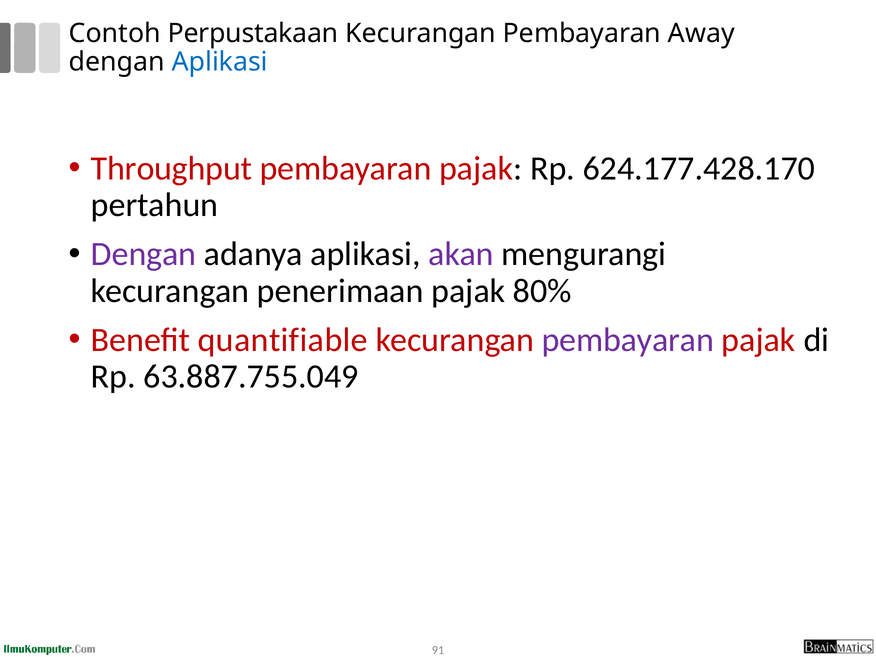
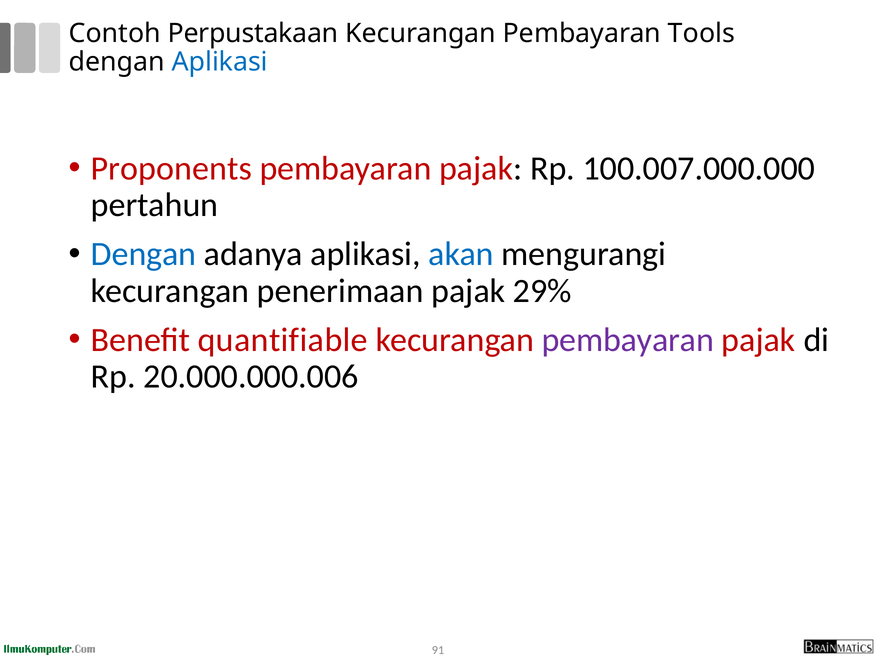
Away: Away -> Tools (702, 33)
Throughput: Throughput -> Proponents (171, 169)
624.177.428.170: 624.177.428.170 -> 100.007.000.000 (699, 169)
Dengan colour: purple -> blue (144, 254)
akan colour: purple -> blue (461, 254)
80%: 80% -> 29% (542, 291)
63.887.755.049: 63.887.755.049 -> 20.000.000.006 (251, 377)
